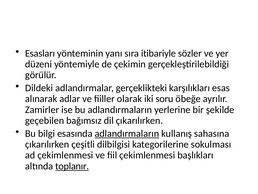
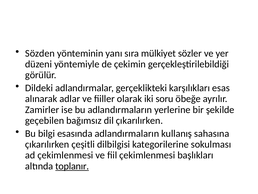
Esasları: Esasları -> Sözden (40, 53)
itibariyle: itibariyle -> mülkiyet (159, 53)
adlandırmaların underline: present -> none (127, 133)
